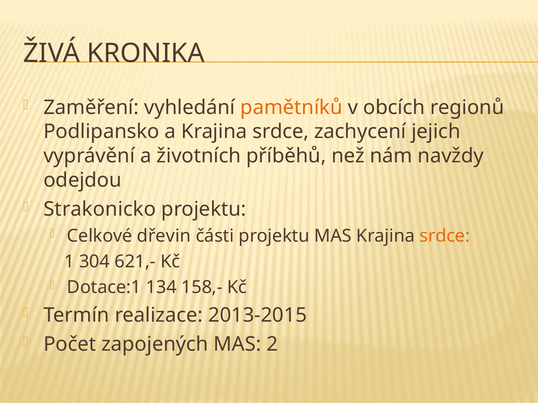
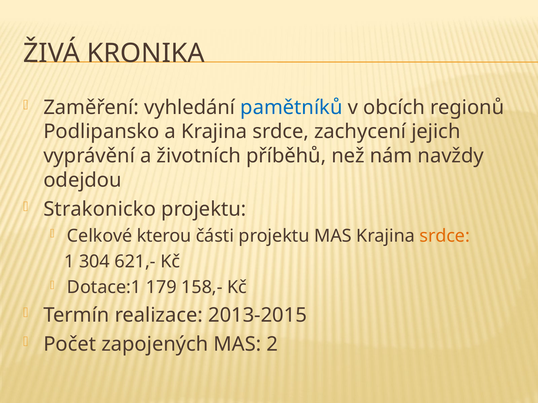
pamětníků colour: orange -> blue (291, 108)
dřevin: dřevin -> kterou (164, 236)
134: 134 -> 179 (161, 288)
